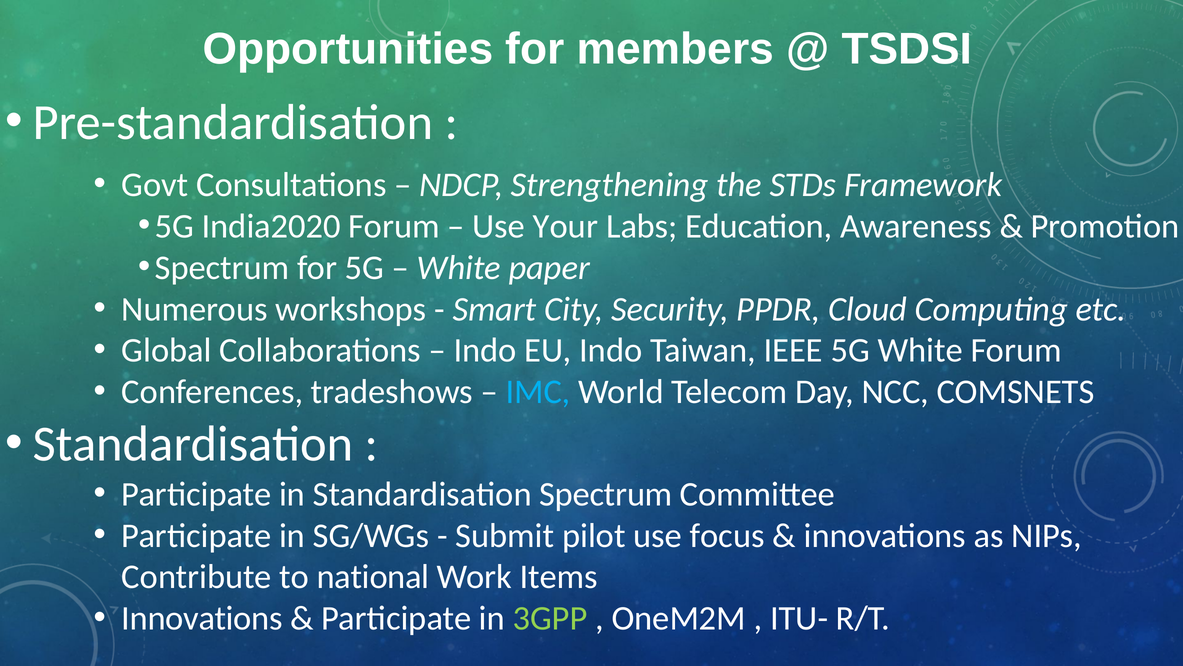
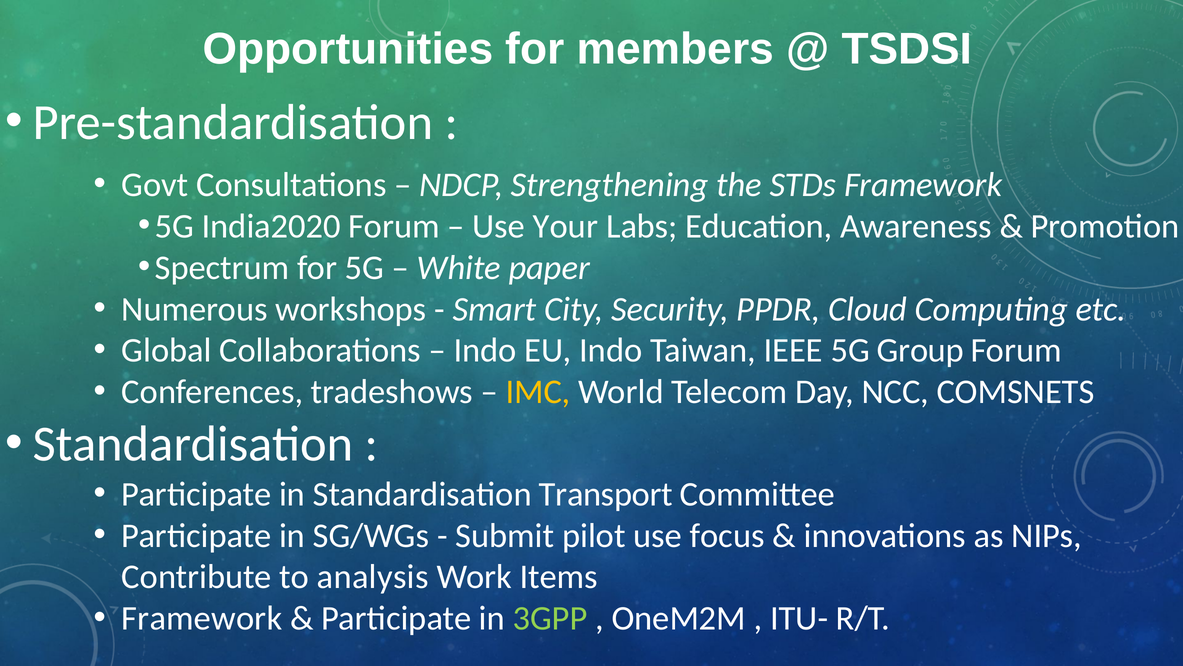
5G White: White -> Group (920, 350)
IMC colour: light blue -> yellow (538, 392)
Standardisation Spectrum: Spectrum -> Transport (606, 494)
national: national -> analysis (373, 577)
Innovations: Innovations -> Framework (202, 618)
